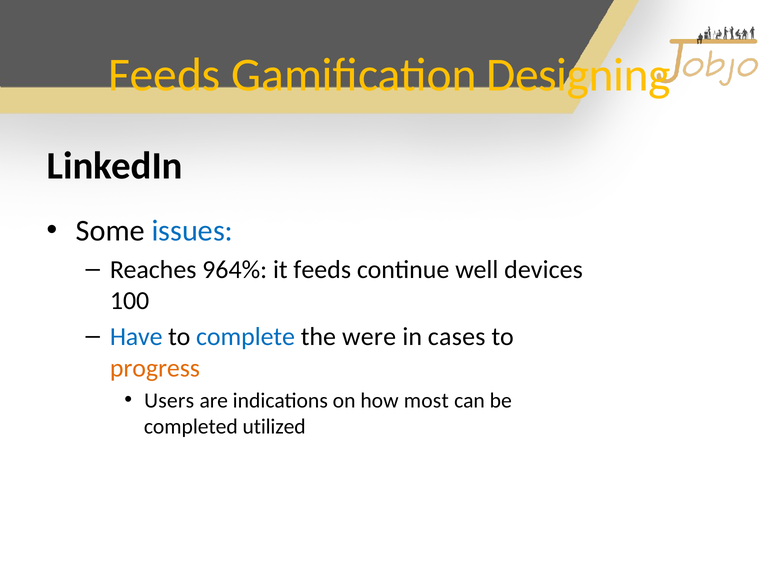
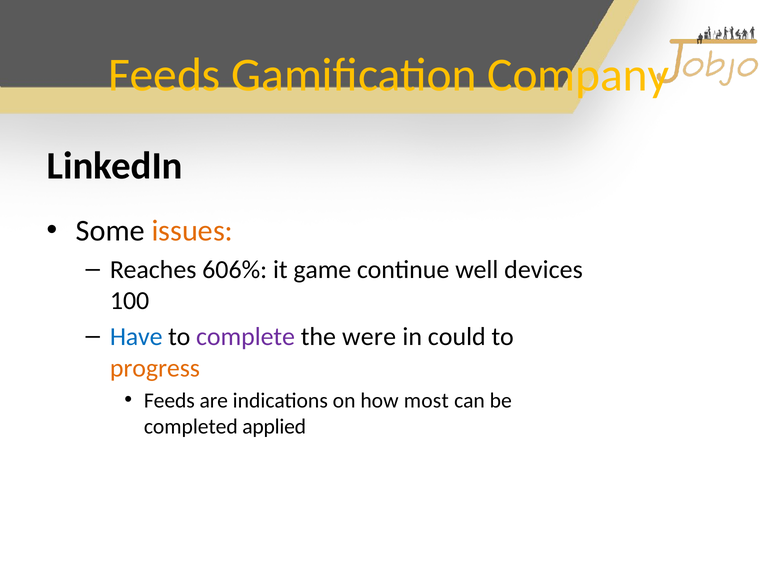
Designing: Designing -> Company (578, 75)
issues colour: blue -> orange (192, 231)
964%: 964% -> 606% (235, 270)
it feeds: feeds -> game (322, 270)
complete colour: blue -> purple (246, 337)
cases: cases -> could (457, 337)
Users: Users -> Feeds (169, 401)
utilized: utilized -> applied (274, 427)
